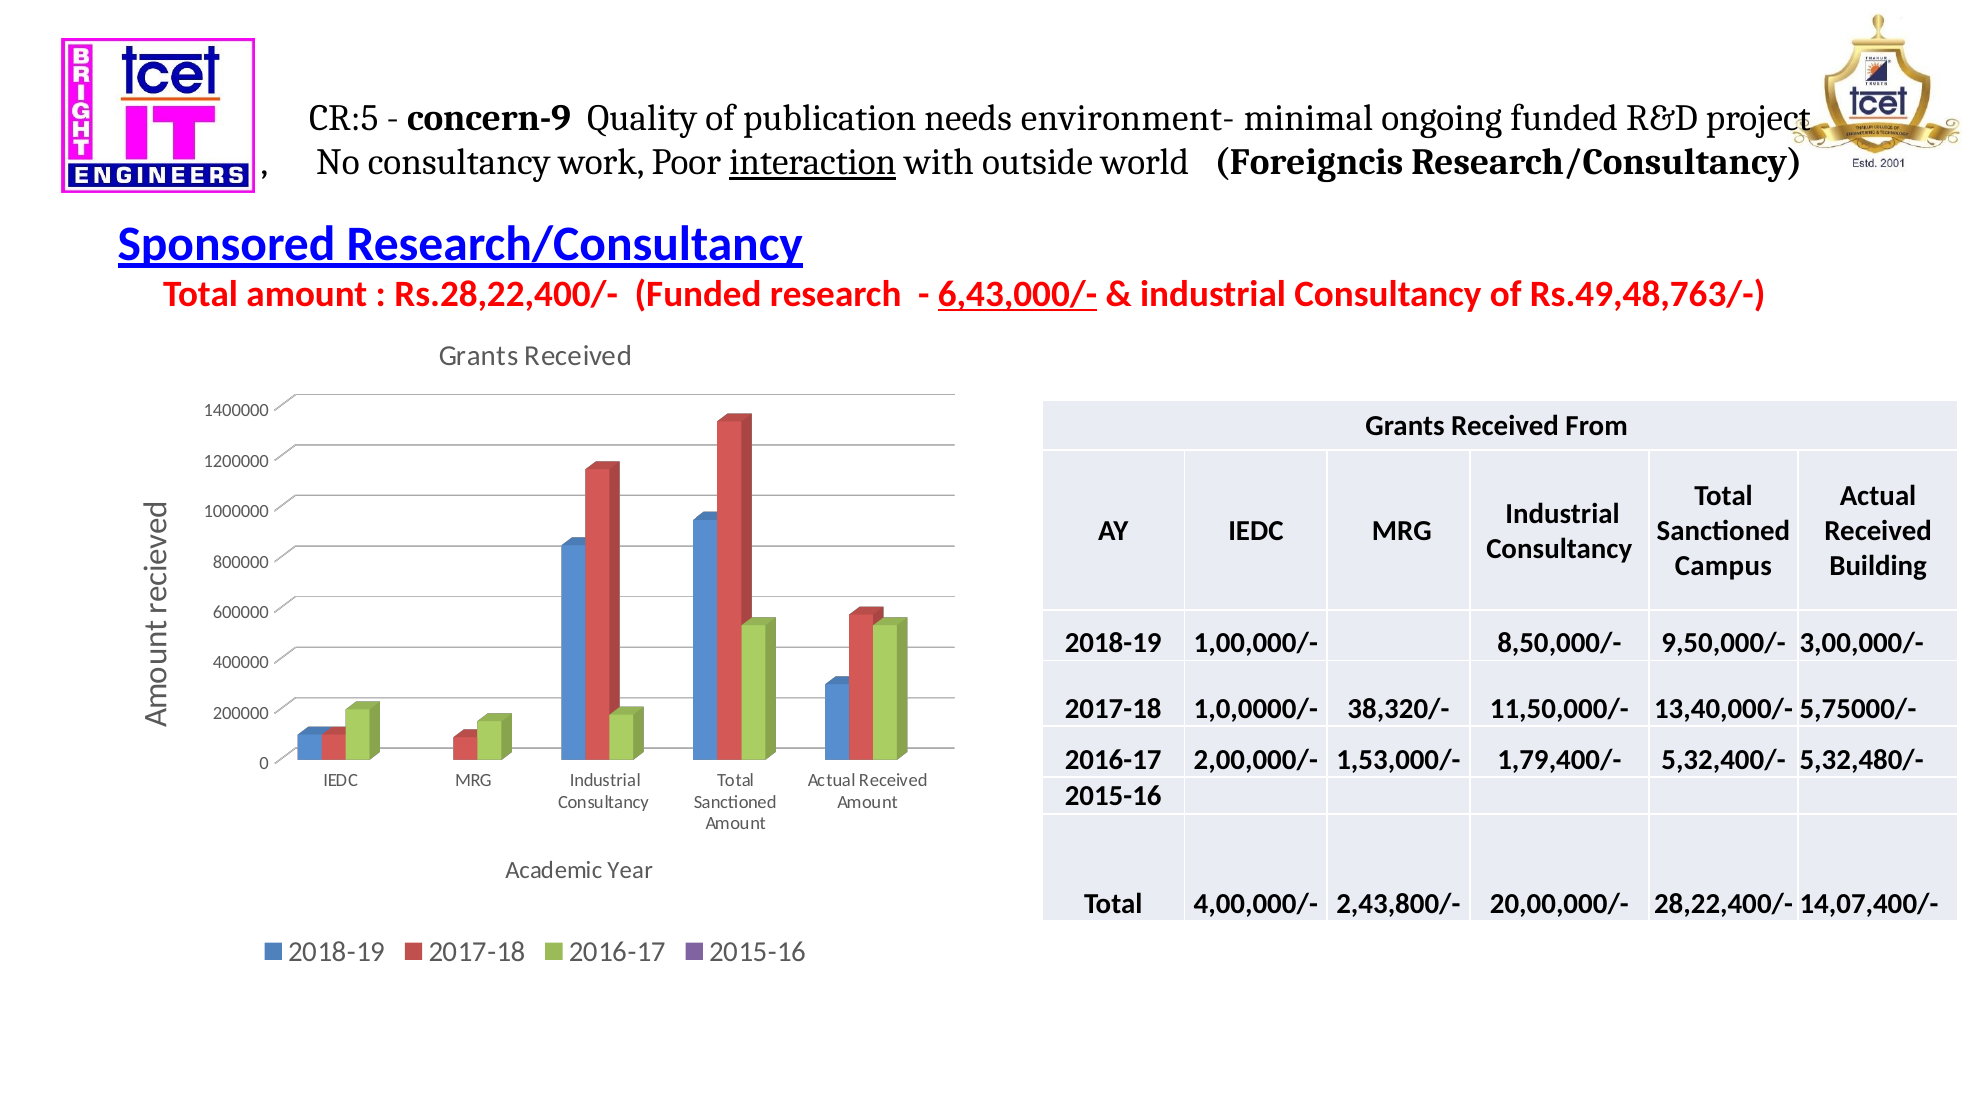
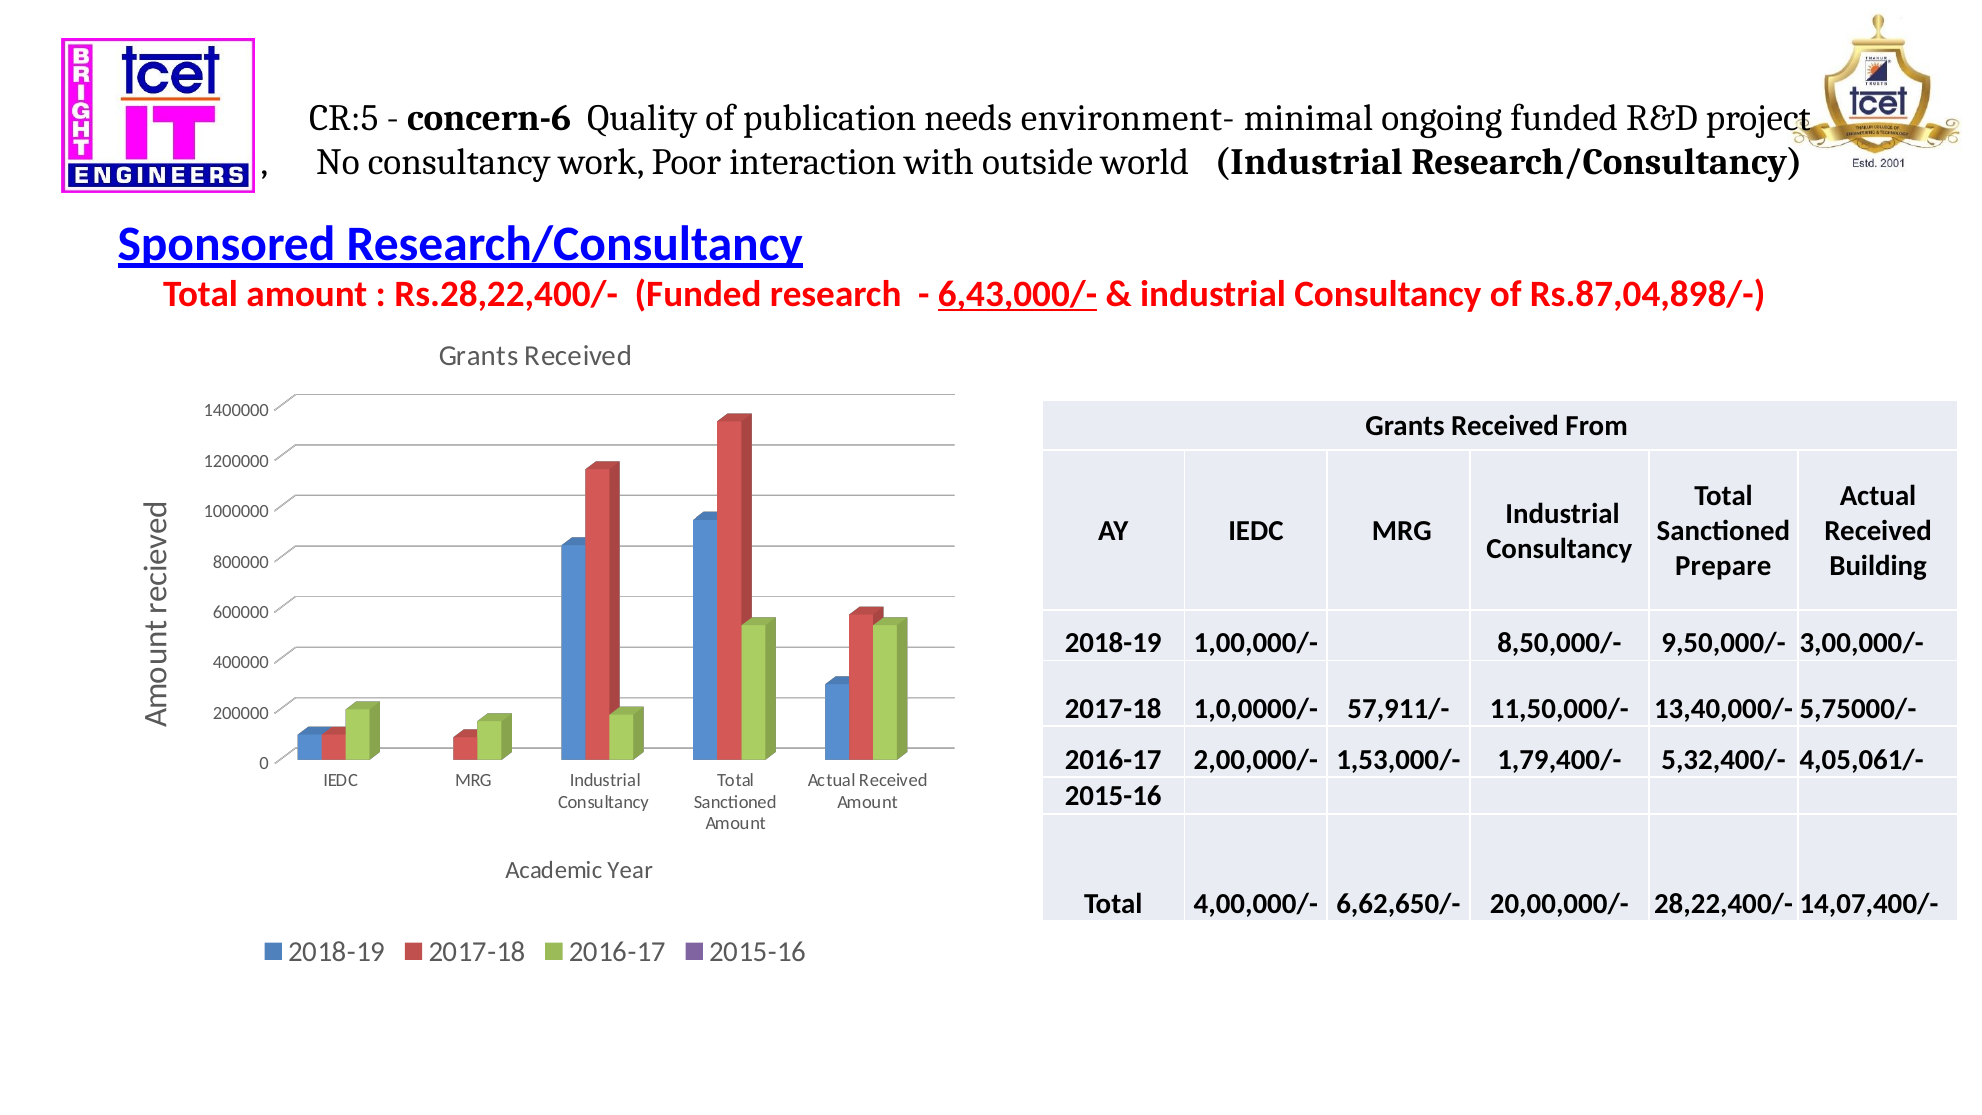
concern-9: concern-9 -> concern-6 (489, 118)
interaction underline: present -> none (813, 162)
world Foreigncis: Foreigncis -> Industrial (1309, 162)
Rs.49,48,763/-: Rs.49,48,763/- -> Rs.87,04,898/- (1648, 294)
Campus: Campus -> Prepare (1723, 566)
38,320/-: 38,320/- -> 57,911/- (1398, 709)
5,32,480/-: 5,32,480/- -> 4,05,061/- (1862, 760)
2,43,800/-: 2,43,800/- -> 6,62,650/- (1398, 903)
